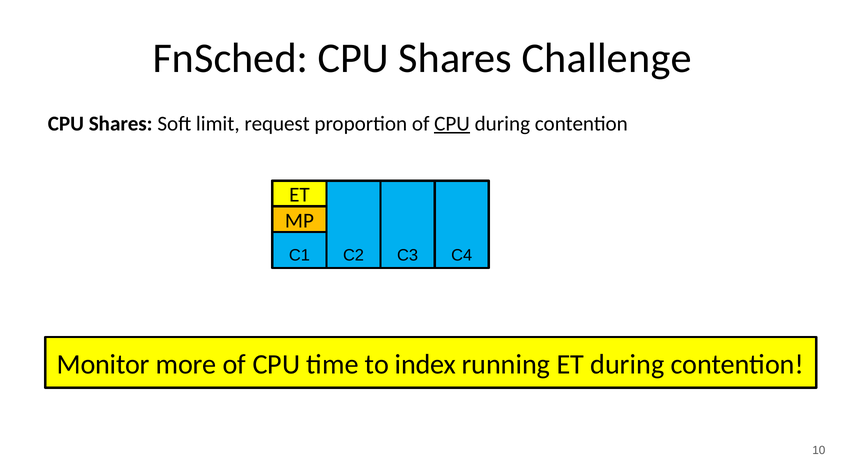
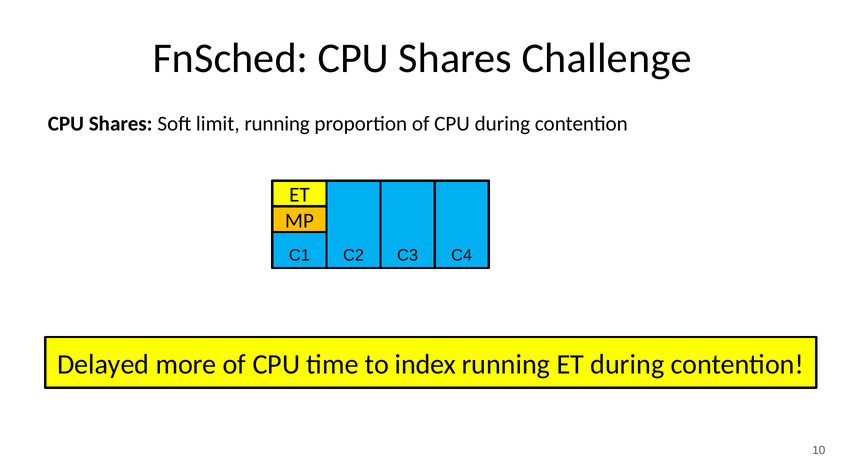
limit request: request -> running (277, 123)
CPU underline: present -> none (452, 123)
Monitor: Monitor -> Delayed (103, 364)
